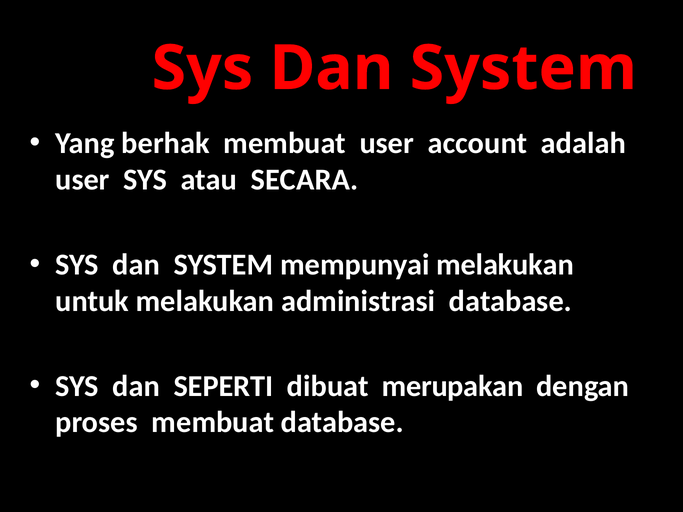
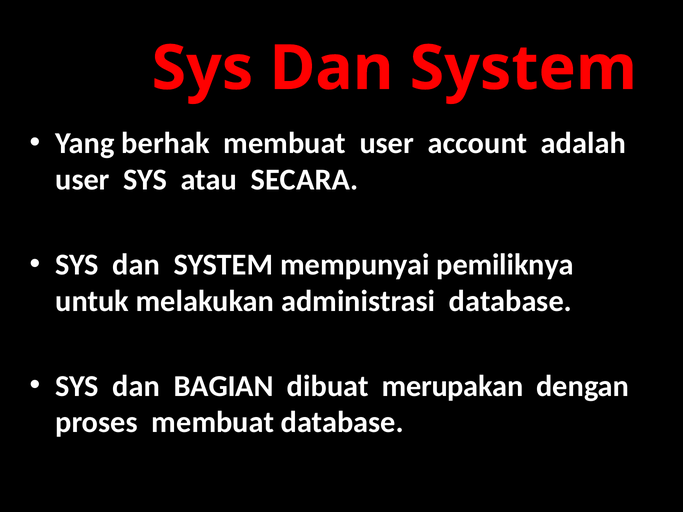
mempunyai melakukan: melakukan -> pemiliknya (505, 265)
SEPERTI: SEPERTI -> BAGIAN (224, 386)
